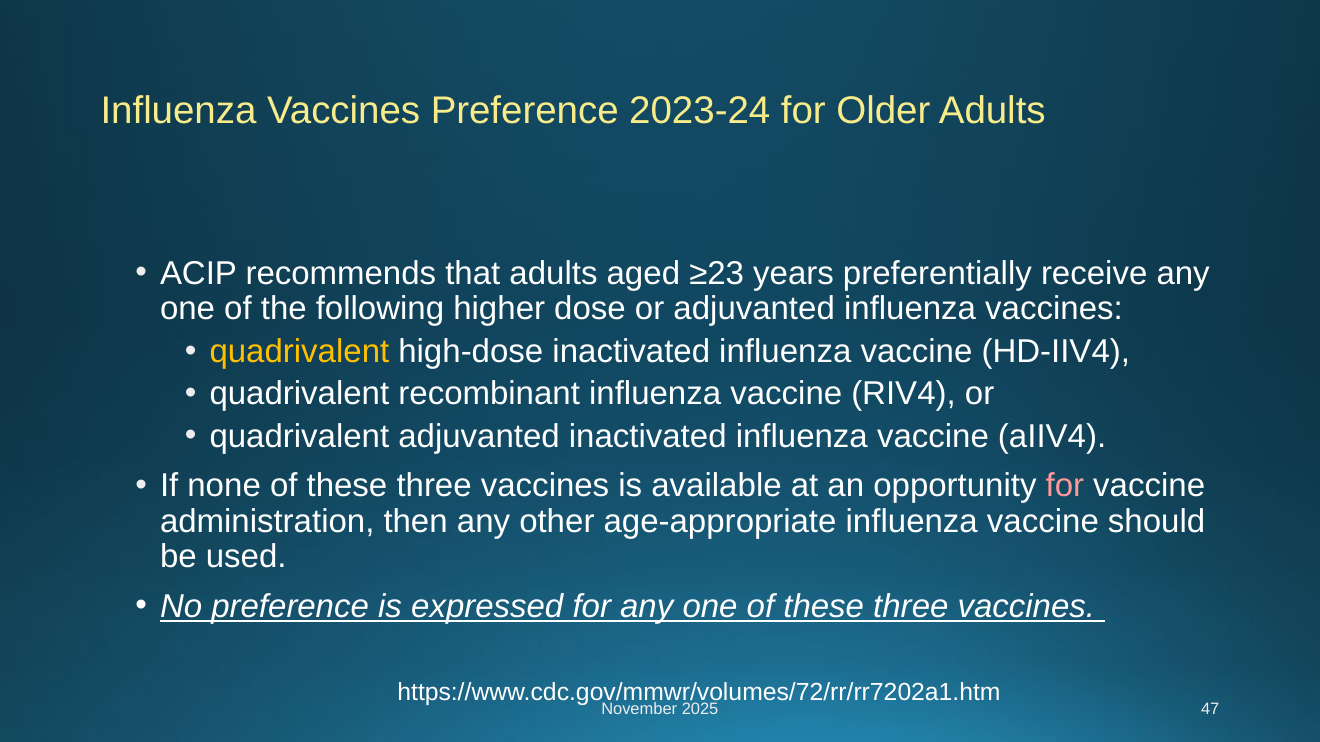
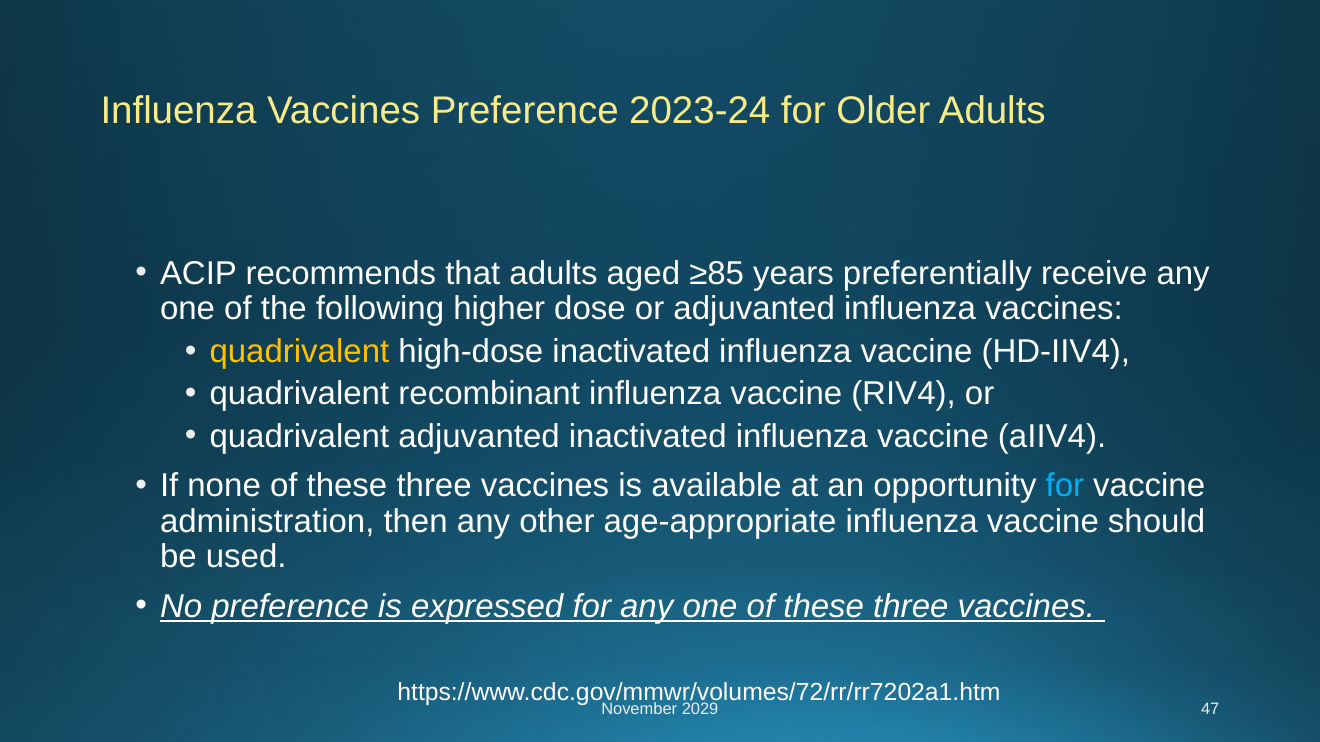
≥23: ≥23 -> ≥85 (717, 274)
for colour: pink -> light blue (1065, 486)
2025: 2025 -> 2029 (700, 709)
